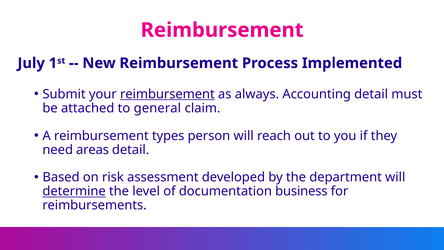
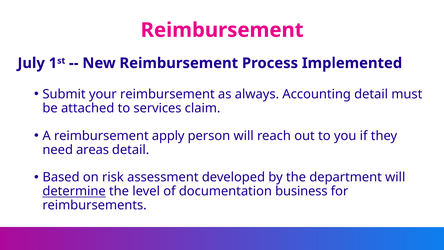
reimbursement underline: present -> none (167, 94)
general: general -> services (157, 108)
types: types -> apply (168, 136)
